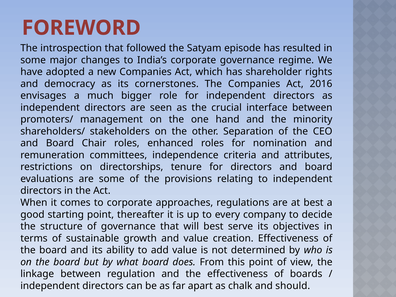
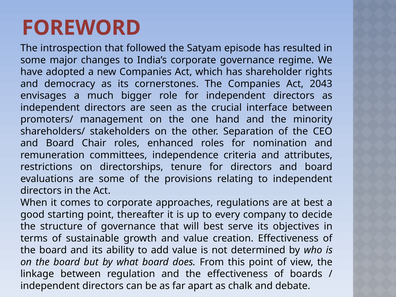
2016: 2016 -> 2043 (321, 84)
should: should -> debate (293, 286)
